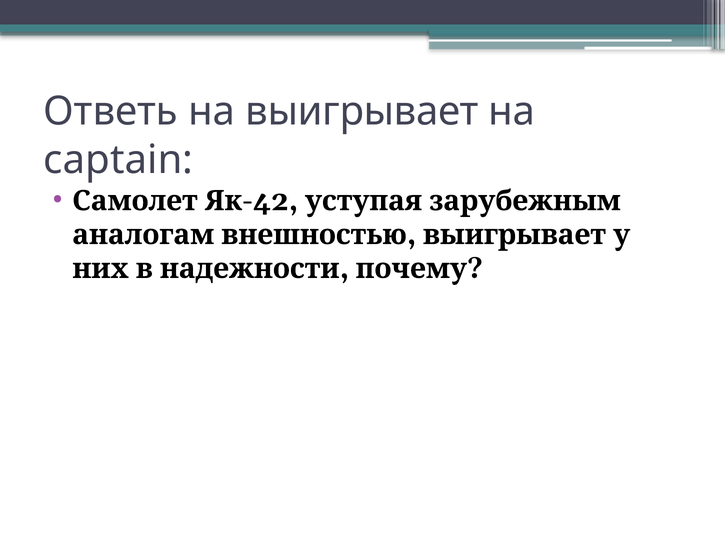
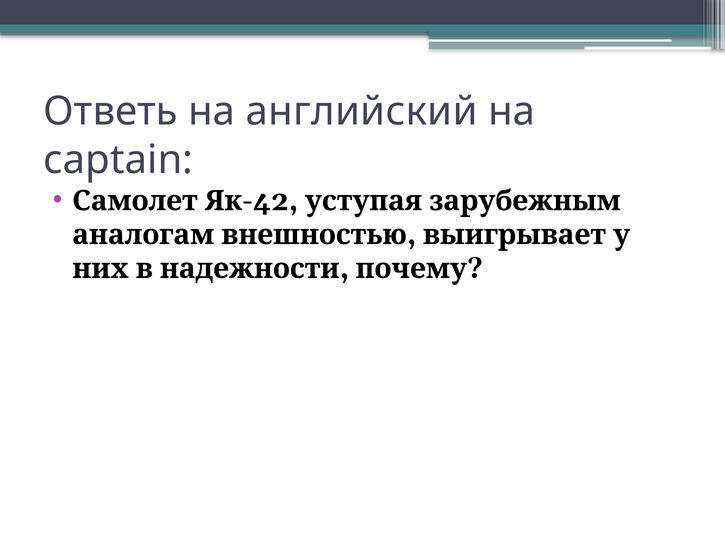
на выигрывает: выигрывает -> английский (362, 112)
